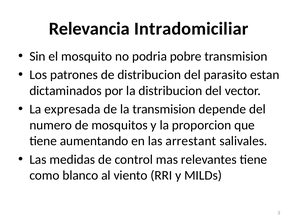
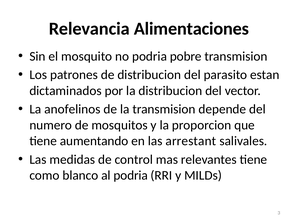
Intradomiciliar: Intradomiciliar -> Alimentaciones (191, 29)
expresada: expresada -> anofelinos (72, 109)
al viento: viento -> podria (131, 176)
